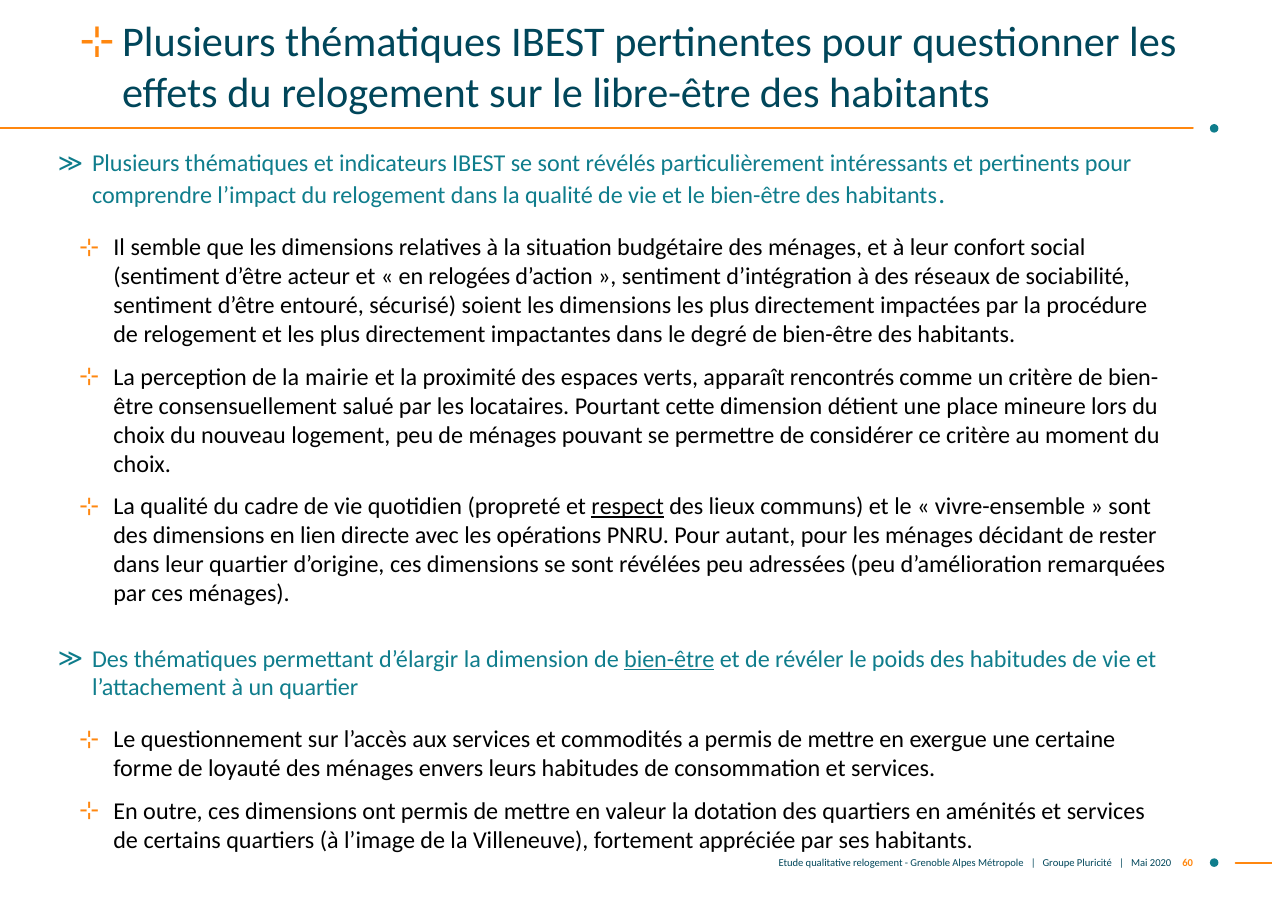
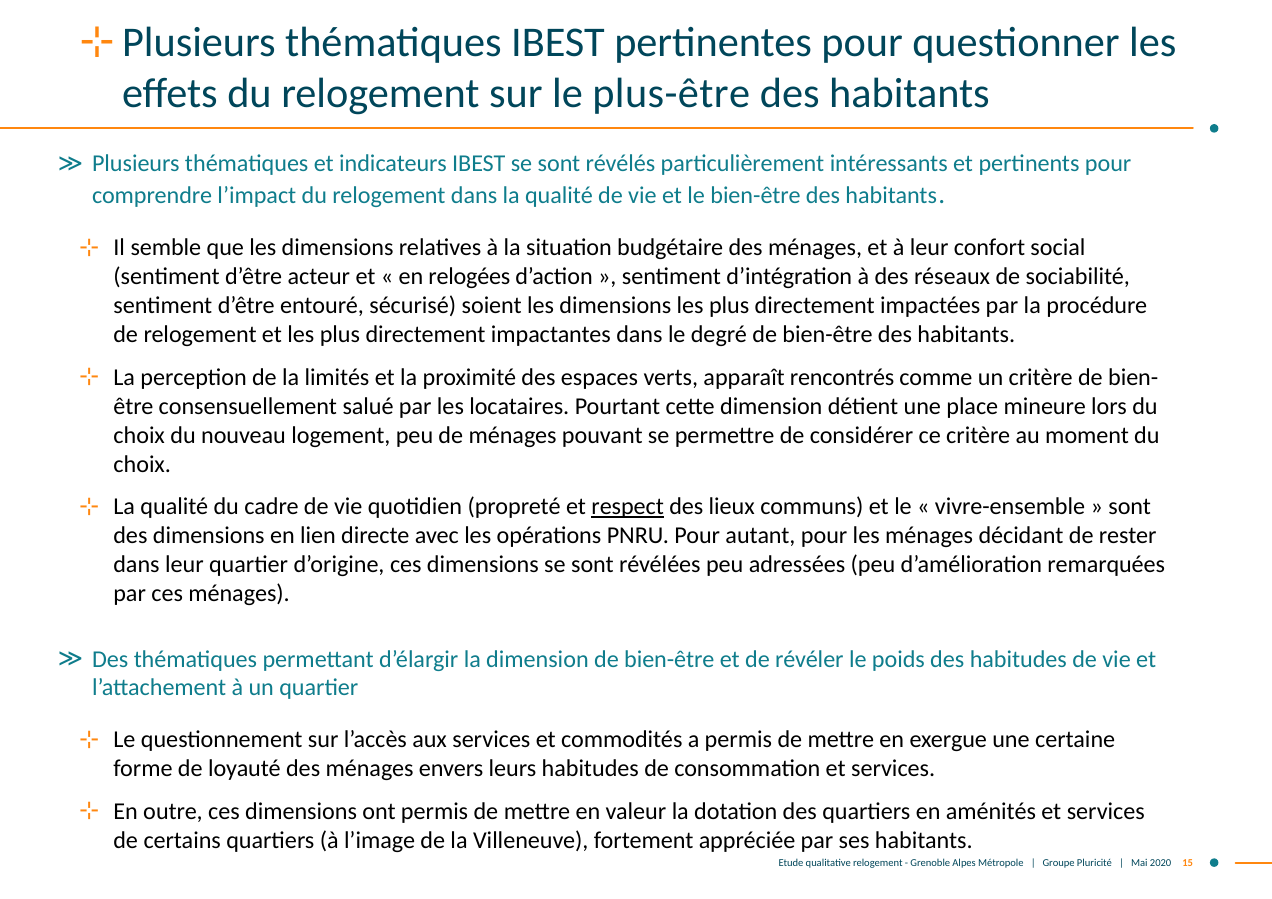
libre-être: libre-être -> plus-être (671, 93)
mairie: mairie -> limités (337, 377)
bien-être underline: present -> none (669, 659)
60: 60 -> 15 (1188, 864)
